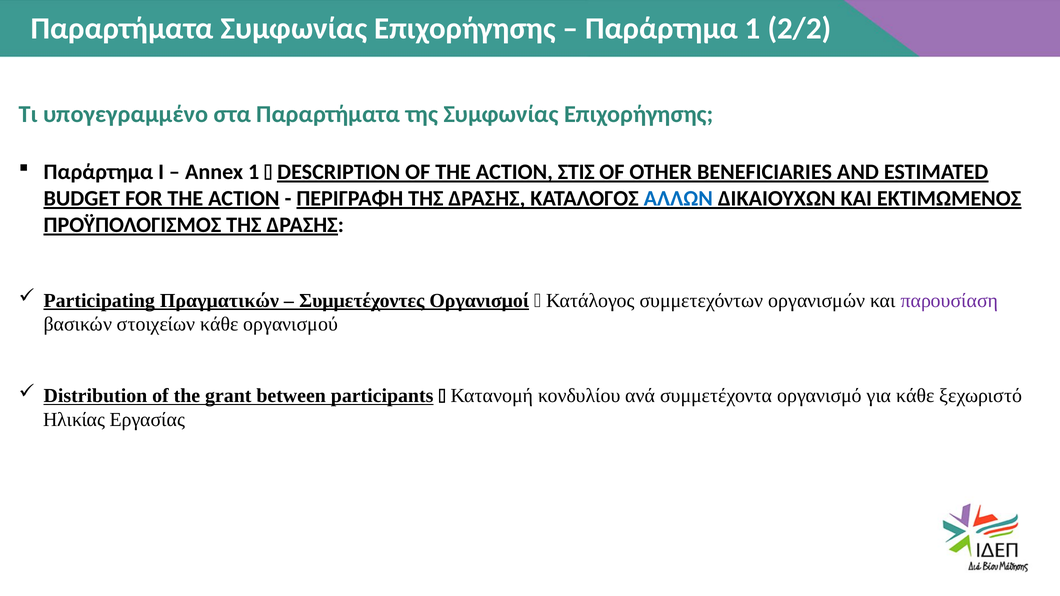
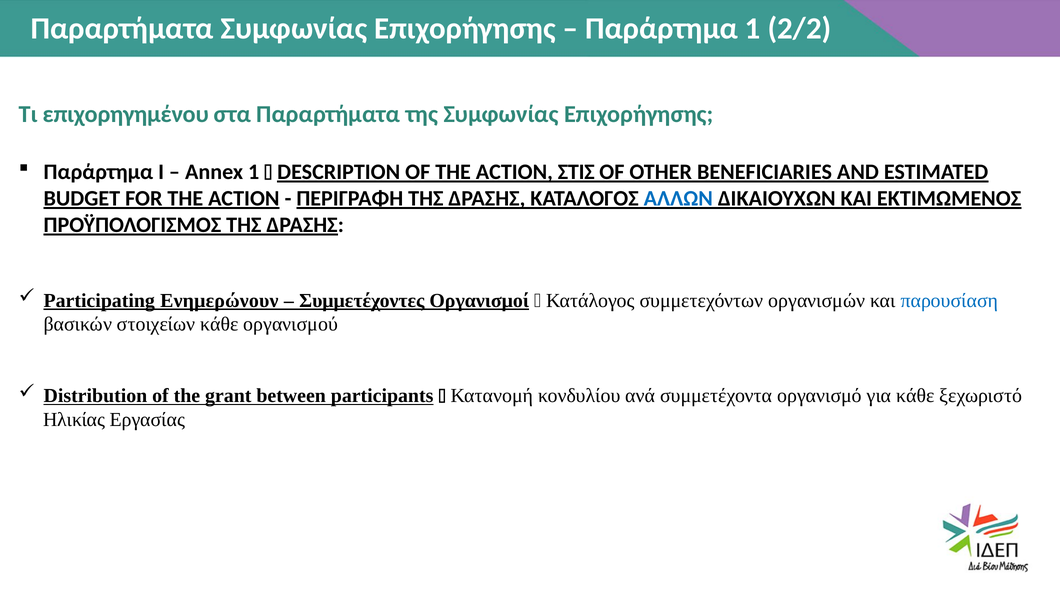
υπογεγραμμένο: υπογεγραμμένο -> επιχορηγημένου (126, 114)
Πραγματικών: Πραγματικών -> Ενημερώνουν (219, 301)
παρουσίαση colour: purple -> blue (949, 301)
